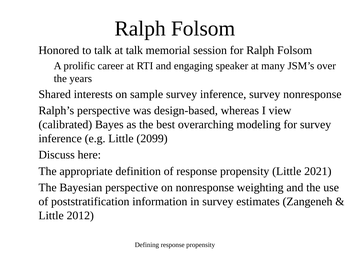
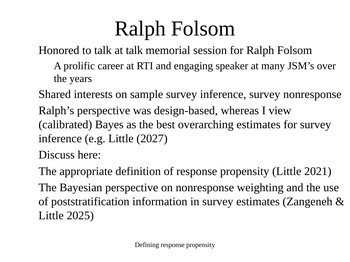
overarching modeling: modeling -> estimates (259, 125)
2099: 2099 -> 2027 (152, 139)
2012: 2012 -> 2025 (80, 216)
